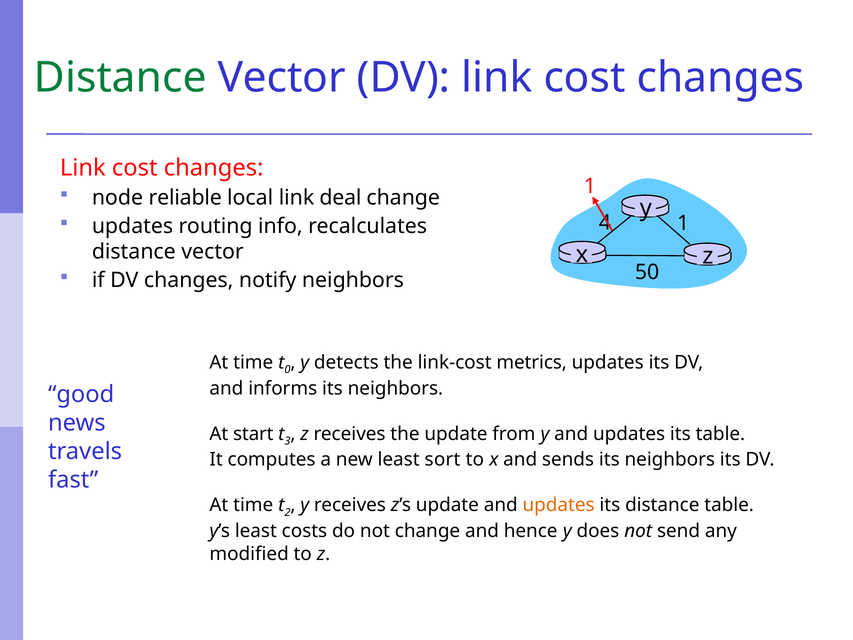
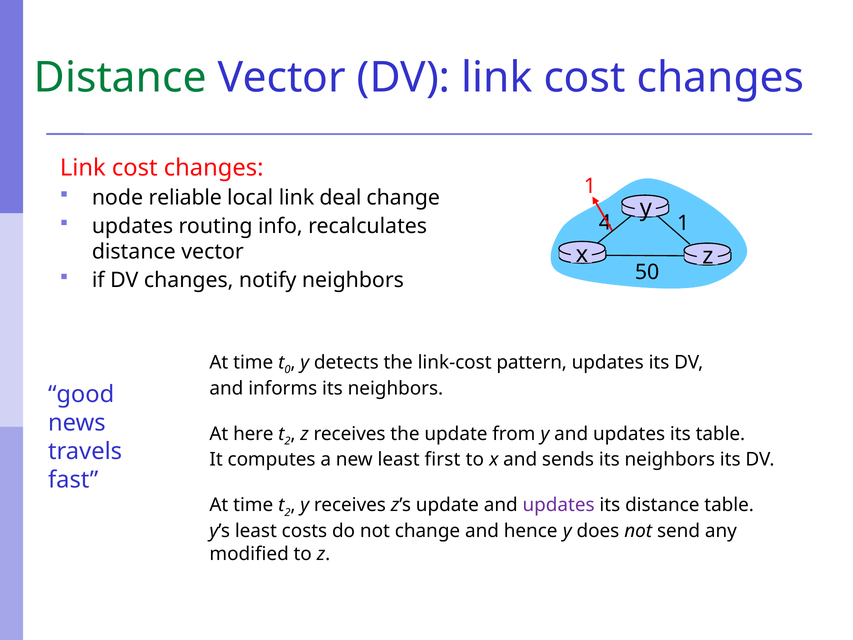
metrics: metrics -> pattern (532, 362)
start: start -> here (253, 434)
3: 3 -> 2 (287, 441)
sort: sort -> first (442, 460)
updates colour: orange -> purple (559, 505)
